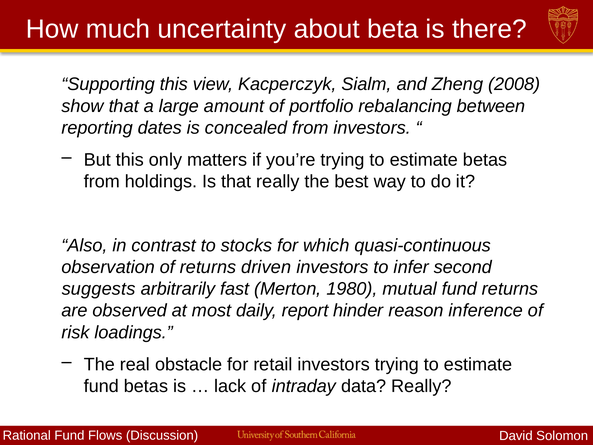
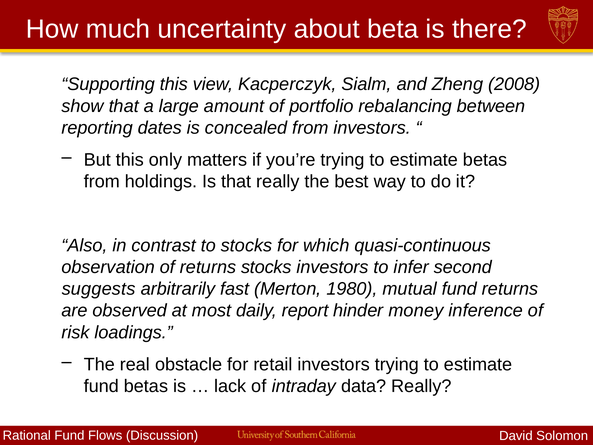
returns driven: driven -> stocks (266, 267)
reason: reason -> money (416, 311)
